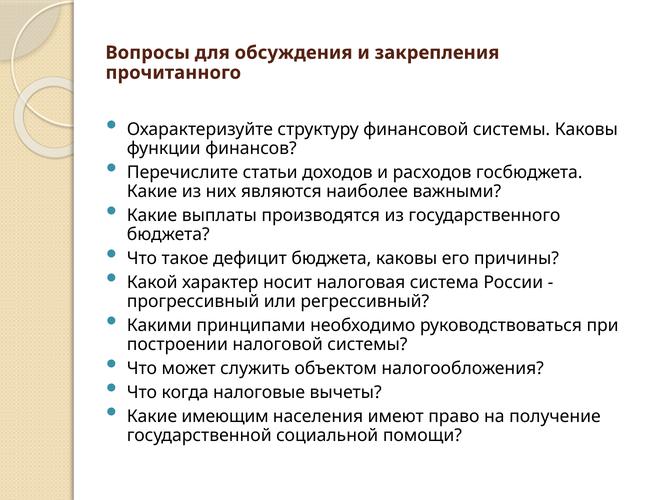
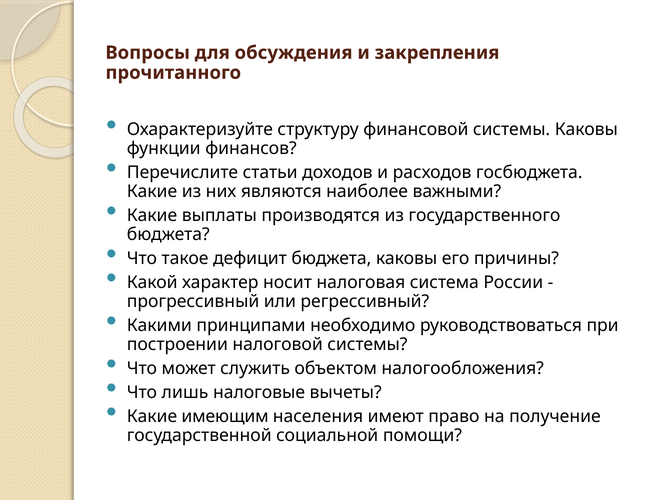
когда: когда -> лишь (185, 392)
